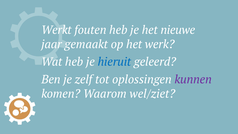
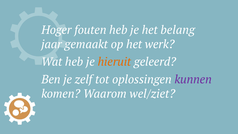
Werkt: Werkt -> Hoger (56, 30)
nieuwe: nieuwe -> belang (178, 30)
hieruit colour: blue -> orange (114, 62)
